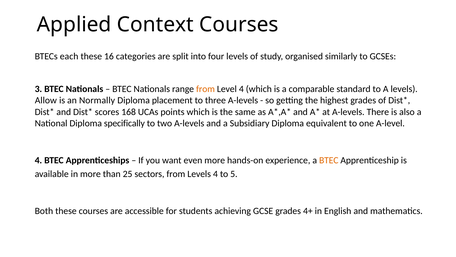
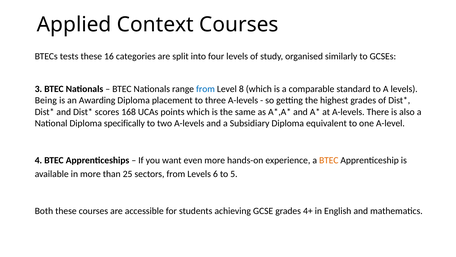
each: each -> tests (69, 56)
from colour: orange -> blue (205, 89)
Level 4: 4 -> 8 (241, 89)
Allow: Allow -> Being (46, 100)
Normally: Normally -> Awarding (97, 100)
Levels 4: 4 -> 6 (215, 174)
